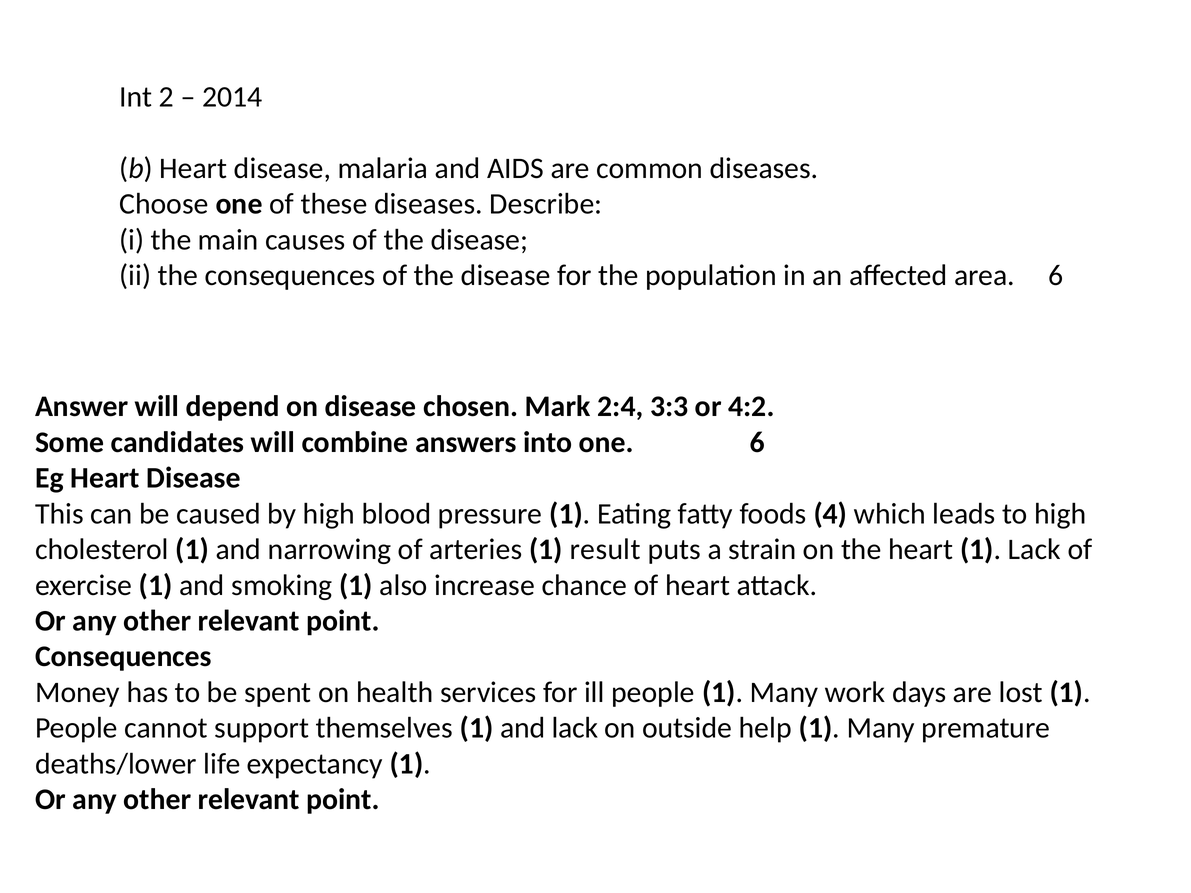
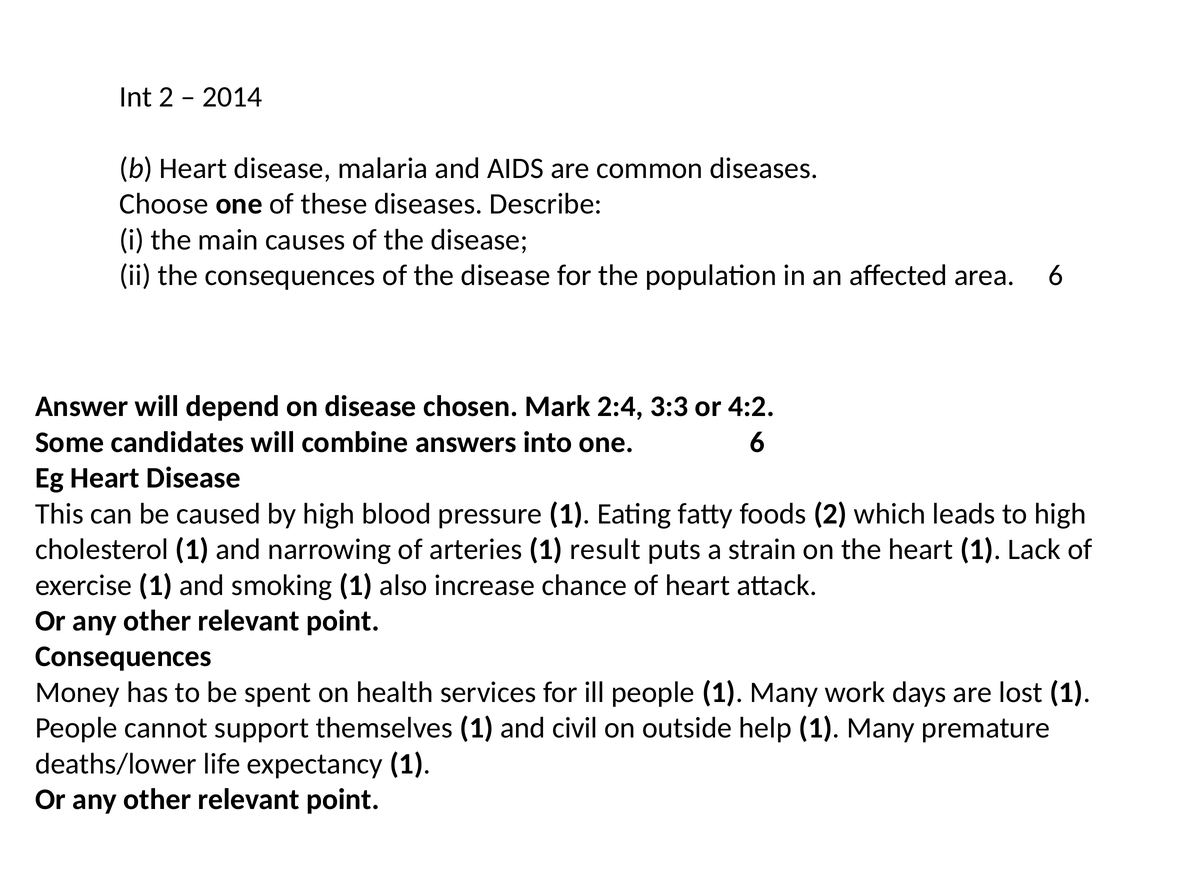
foods 4: 4 -> 2 (830, 514)
and lack: lack -> civil (575, 728)
